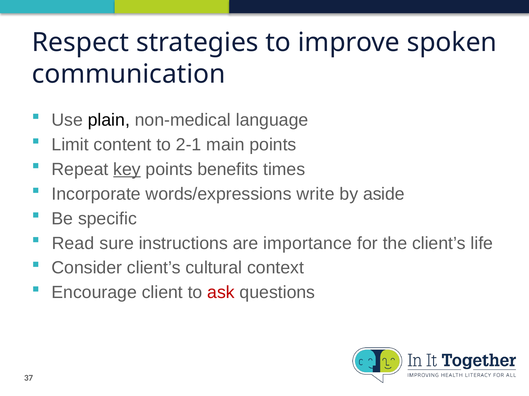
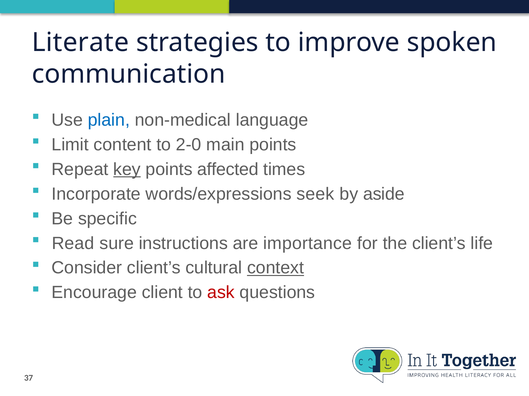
Respect: Respect -> Literate (80, 42)
plain colour: black -> blue (109, 120)
2-1: 2-1 -> 2-0 (189, 145)
benefits: benefits -> affected (228, 170)
write: write -> seek (316, 194)
context underline: none -> present (276, 268)
